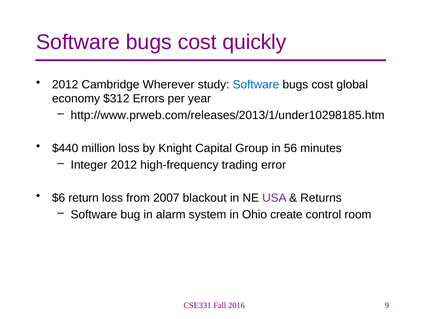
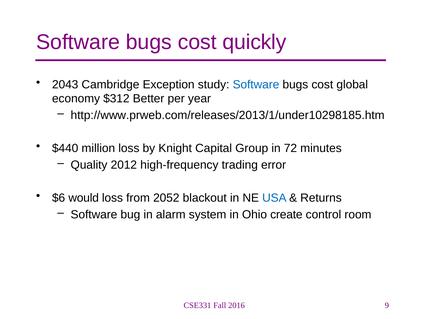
2012: 2012 -> 2043 (65, 84)
Wherever: Wherever -> Exception (169, 84)
Errors: Errors -> Better (149, 99)
56: 56 -> 72 (290, 148)
Integer: Integer -> Quality (89, 165)
return: return -> would (84, 198)
2007: 2007 -> 2052 (166, 198)
USA colour: purple -> blue (274, 198)
